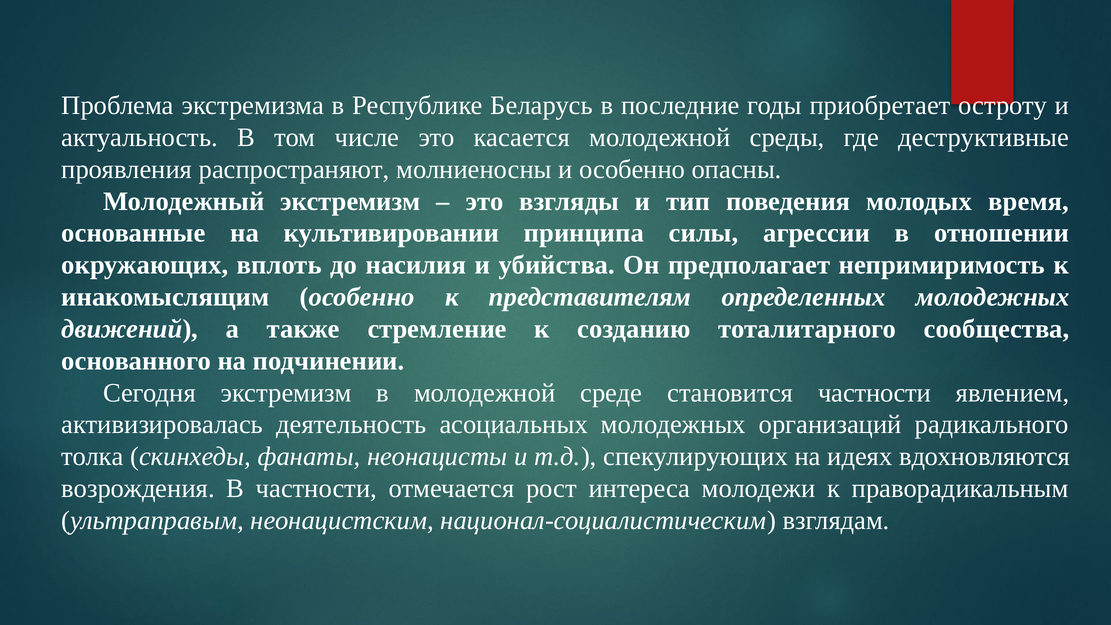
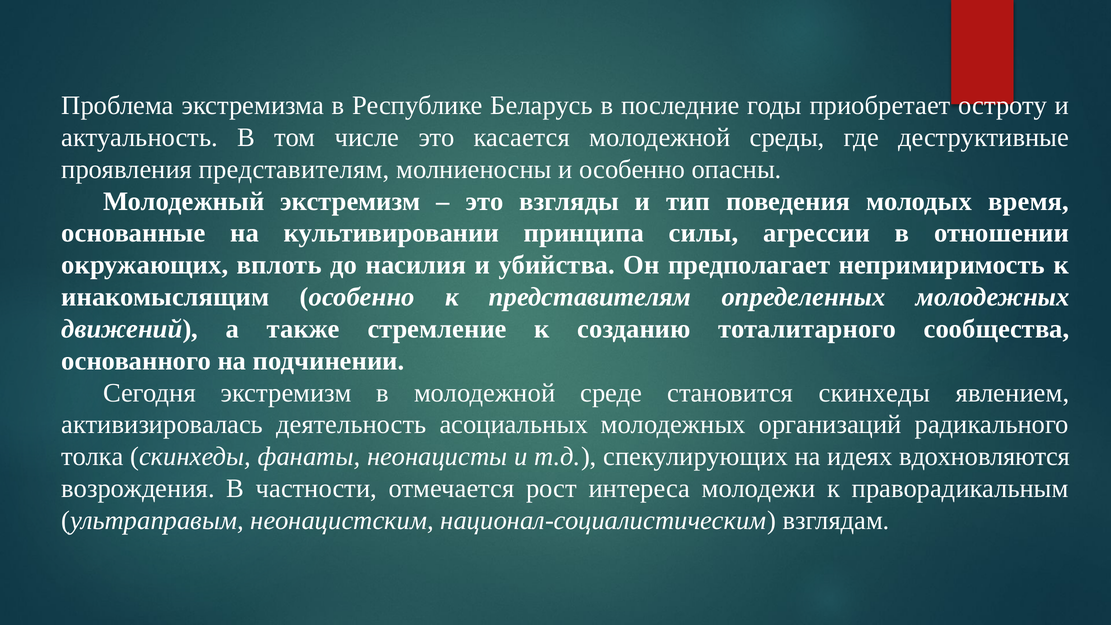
проявления распространяют: распространяют -> представителям (294, 169)
становится частности: частности -> скинхеды (874, 393)
